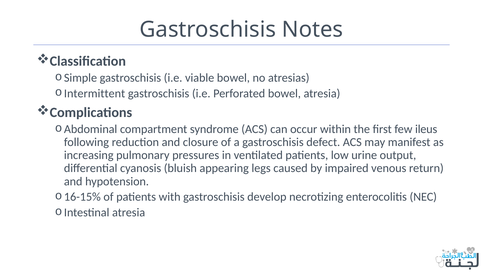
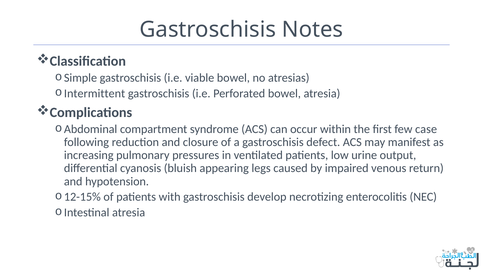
ileus: ileus -> case (426, 129)
16-15%: 16-15% -> 12-15% (82, 197)
